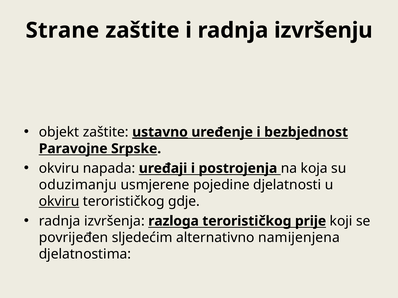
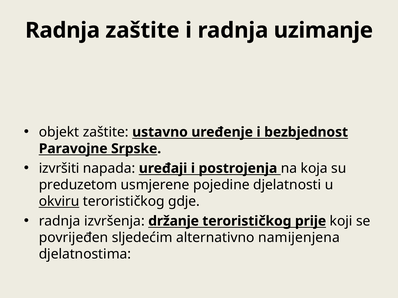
Strane: Strane -> Radnja (63, 30)
izvršenju: izvršenju -> uzimanje (323, 30)
ustavno underline: present -> none (160, 132)
okviru: okviru -> izvršiti (59, 169)
oduzimanju: oduzimanju -> preduzetom (78, 185)
razloga: razloga -> držanje (174, 221)
